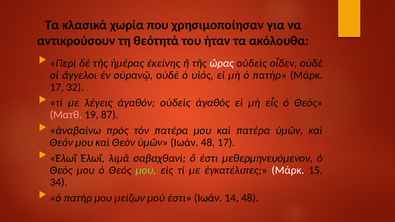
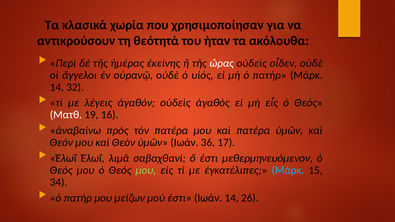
17: 17 -> 14 (57, 87)
Ματθ colour: pink -> white (66, 115)
87: 87 -> 16 (110, 115)
Ιωάν 48: 48 -> 36 (208, 143)
Μάρκ colour: white -> light blue (288, 170)
14 48: 48 -> 26 (250, 198)
